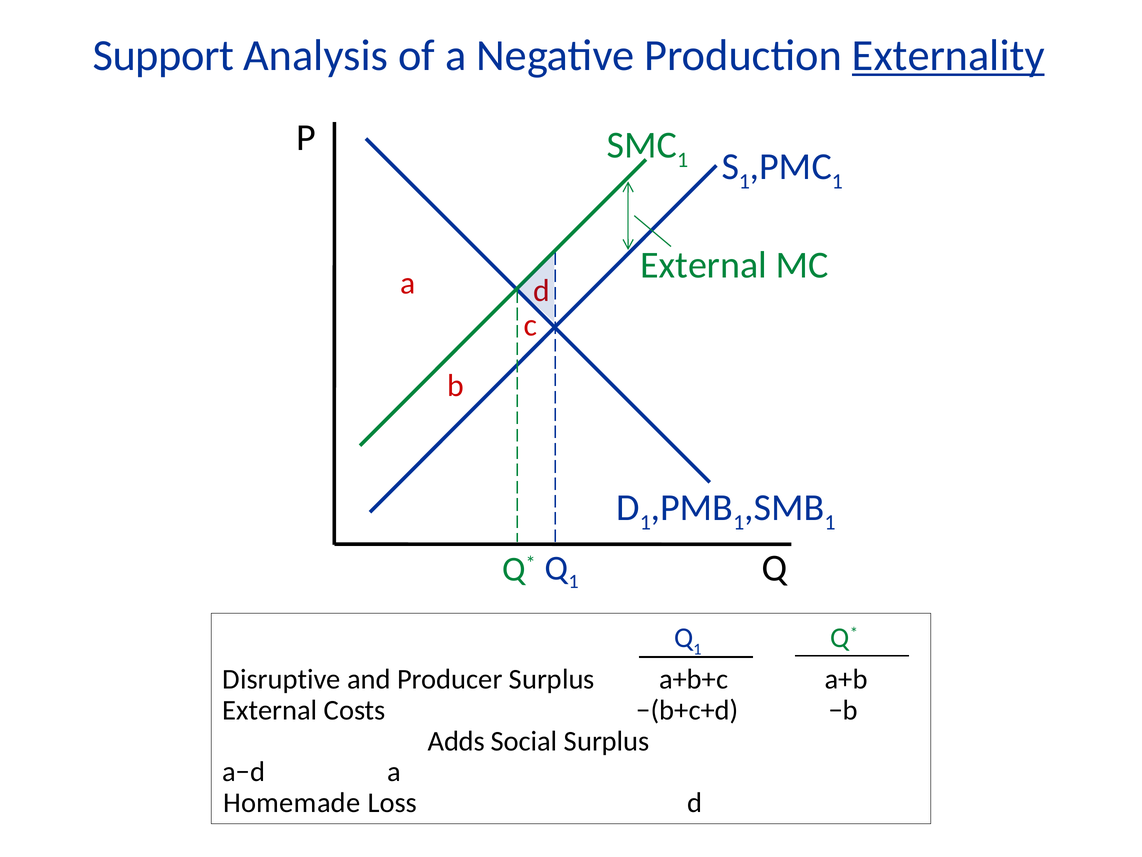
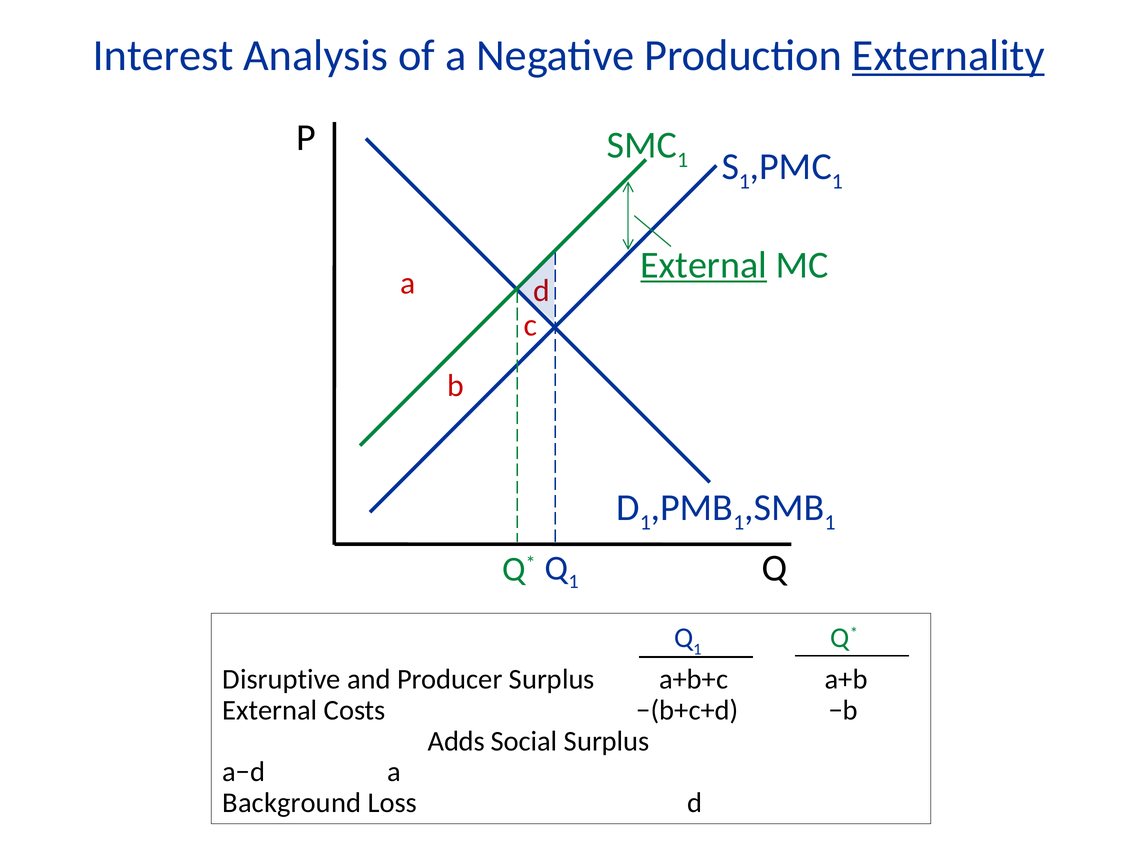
Support: Support -> Interest (163, 56)
External underline: none -> present (704, 265)
Homemade: Homemade -> Background (292, 802)
